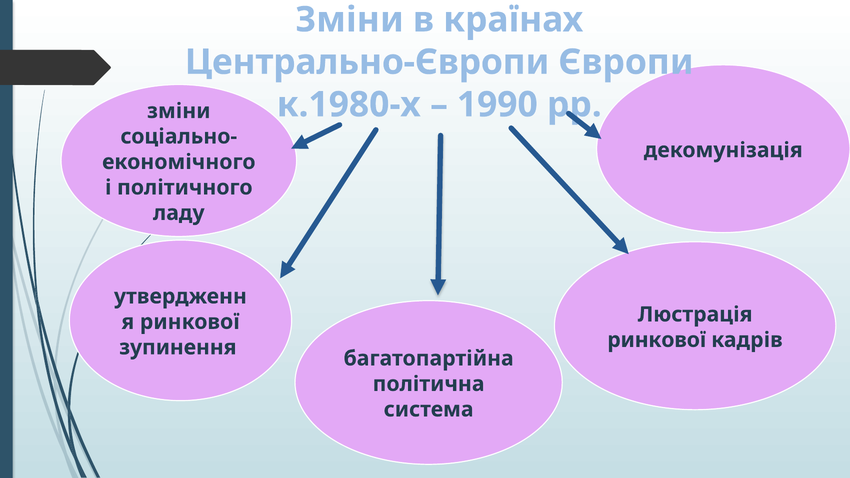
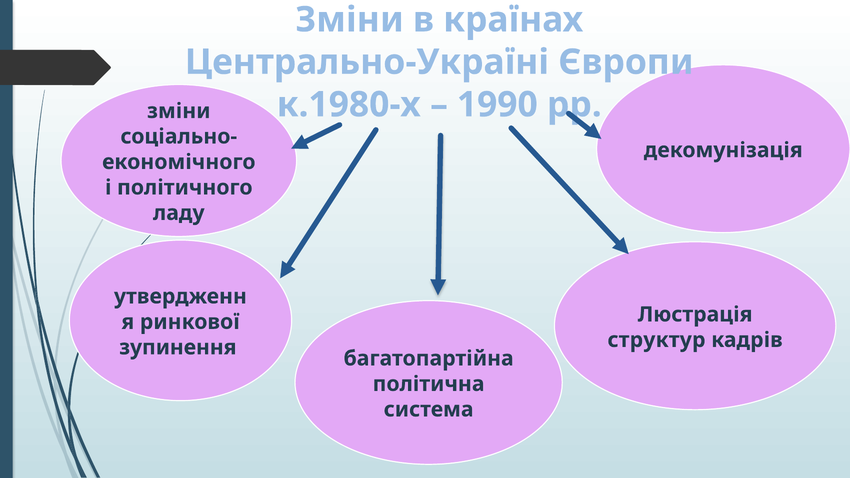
Центрально-Європи: Центрально-Європи -> Центрально-Україні (367, 62)
ринкової: ринкової -> структур (656, 340)
